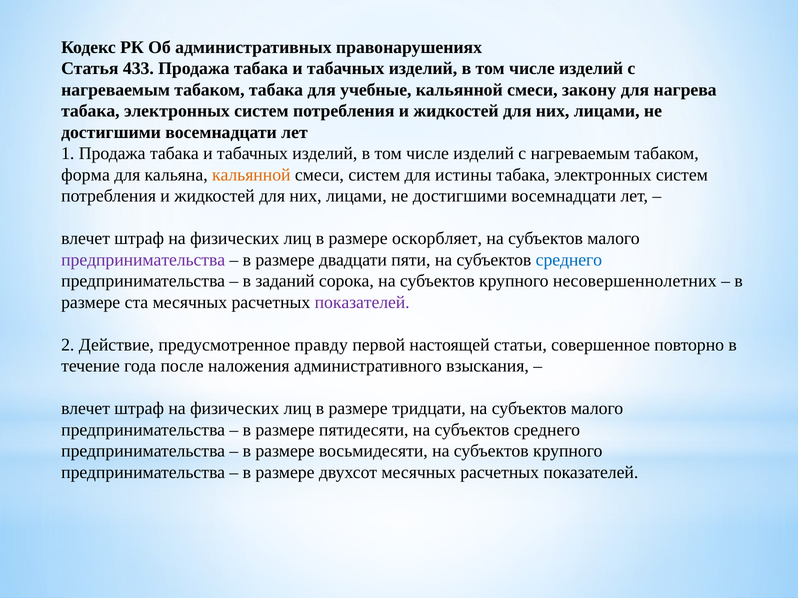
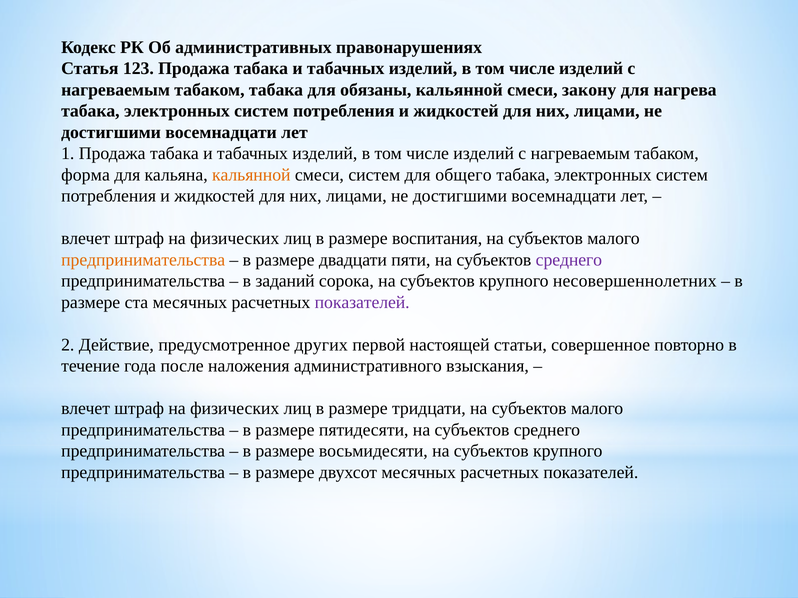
433: 433 -> 123 (138, 68)
учебные: учебные -> обязаны (376, 90)
истины: истины -> общего (463, 175)
оскорбляет: оскорбляет -> воспитания (437, 239)
предпринимательства colour: purple -> orange (143, 260)
среднего colour: blue -> purple (569, 260)
правду: правду -> других (321, 345)
